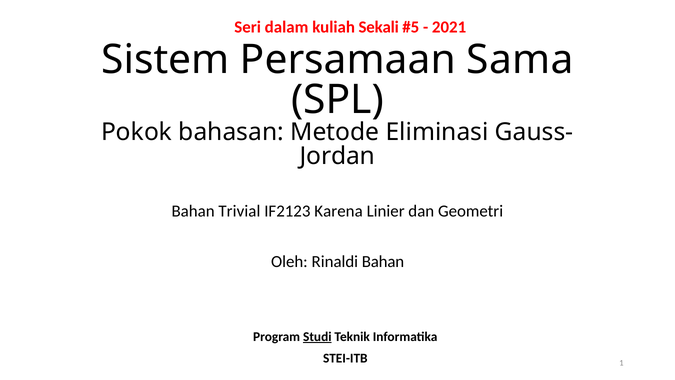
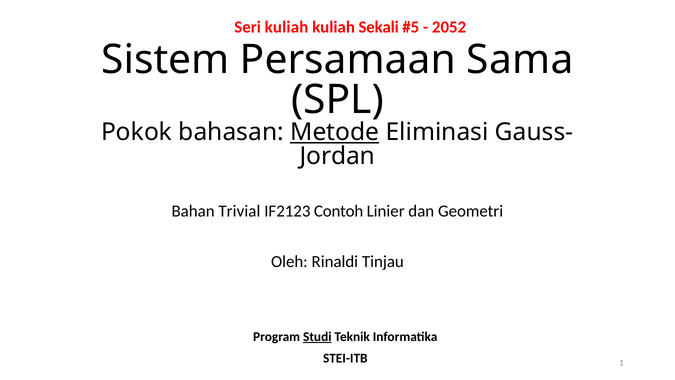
Seri dalam: dalam -> kuliah (287, 27)
2021: 2021 -> 2052 (449, 27)
Metode underline: none -> present (335, 132)
Karena: Karena -> Contoh (339, 211)
Rinaldi Bahan: Bahan -> Tinjau (383, 261)
